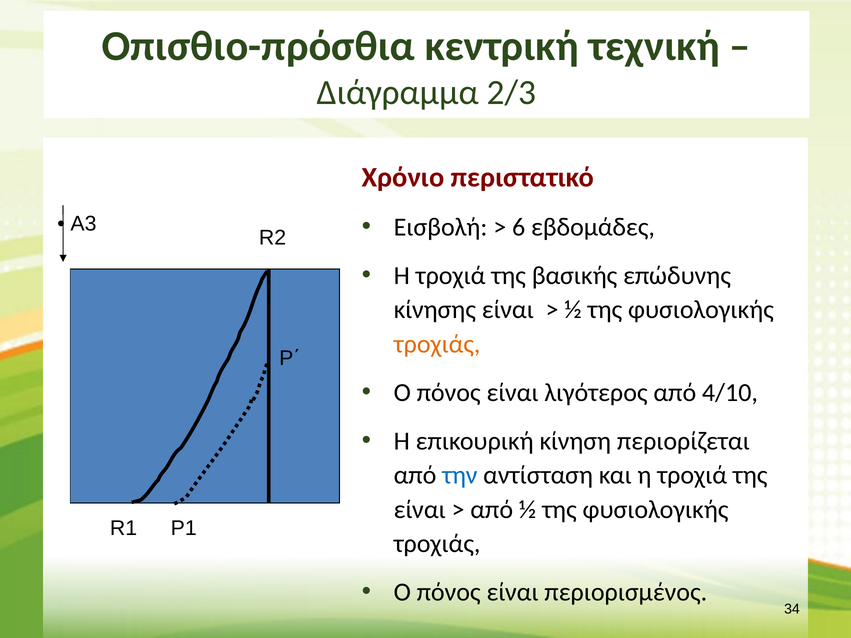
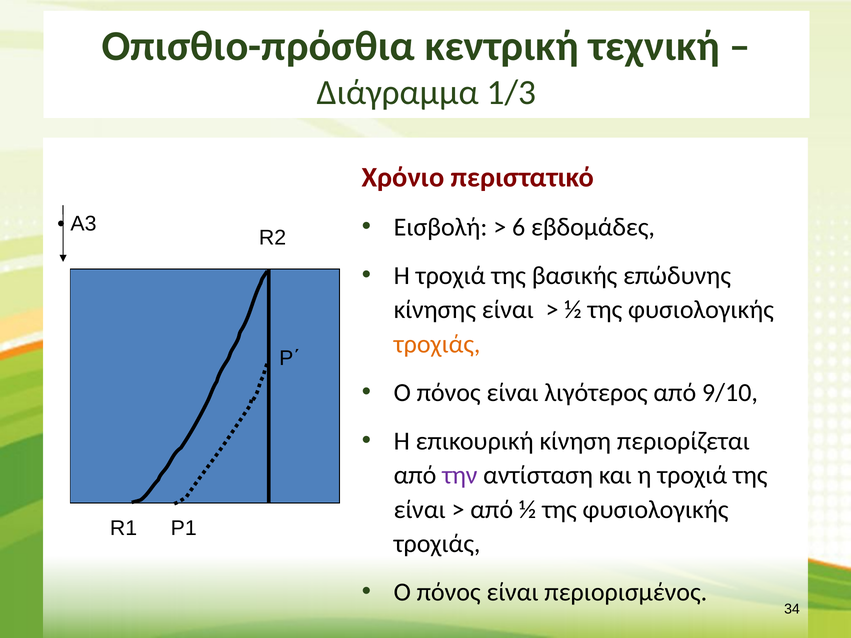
2/3: 2/3 -> 1/3 (511, 92)
4/10: 4/10 -> 9/10 (730, 393)
την colour: blue -> purple (460, 475)
